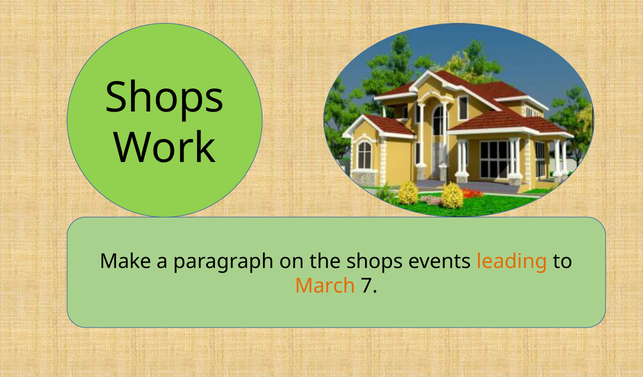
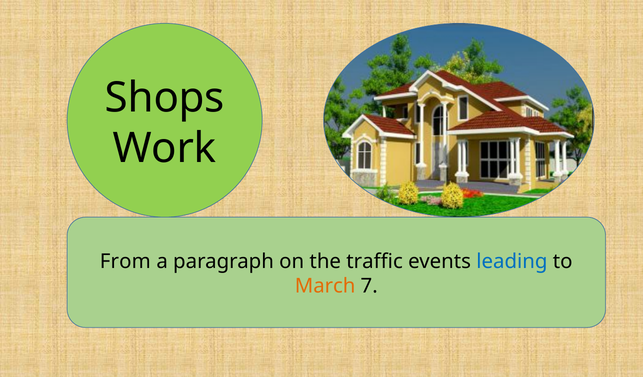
Make: Make -> From (125, 261)
the shops: shops -> traffic (375, 261)
leading colour: orange -> blue (512, 261)
